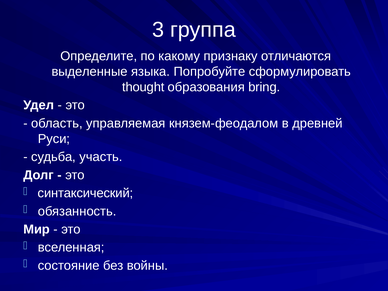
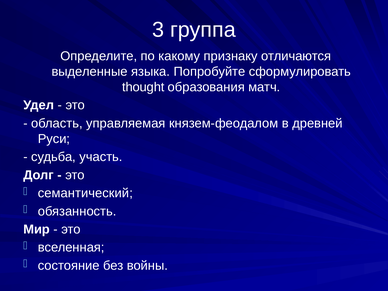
bring: bring -> матч (264, 87)
синтаксический: синтаксический -> семантический (85, 193)
